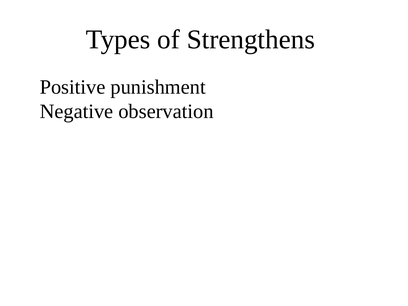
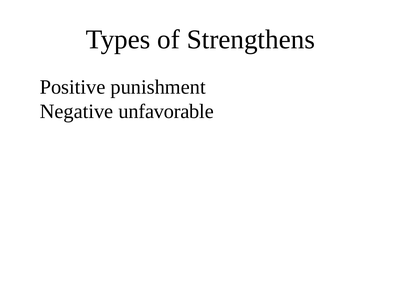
observation: observation -> unfavorable (166, 112)
